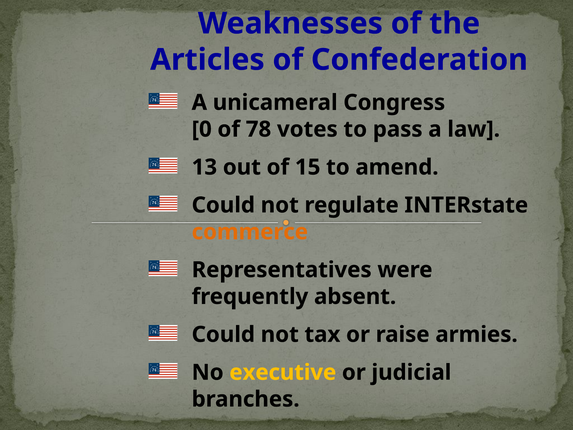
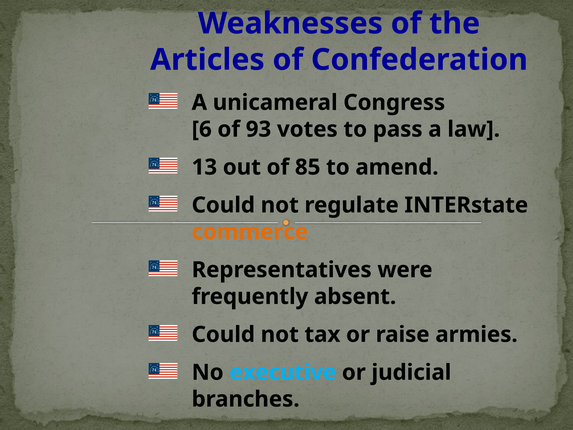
0: 0 -> 6 (202, 129)
78: 78 -> 93 (258, 129)
15: 15 -> 85 (308, 167)
executive colour: yellow -> light blue (283, 372)
